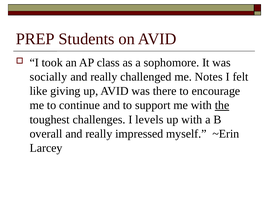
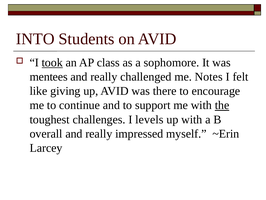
PREP: PREP -> INTO (35, 39)
took underline: none -> present (52, 62)
socially: socially -> mentees (49, 77)
